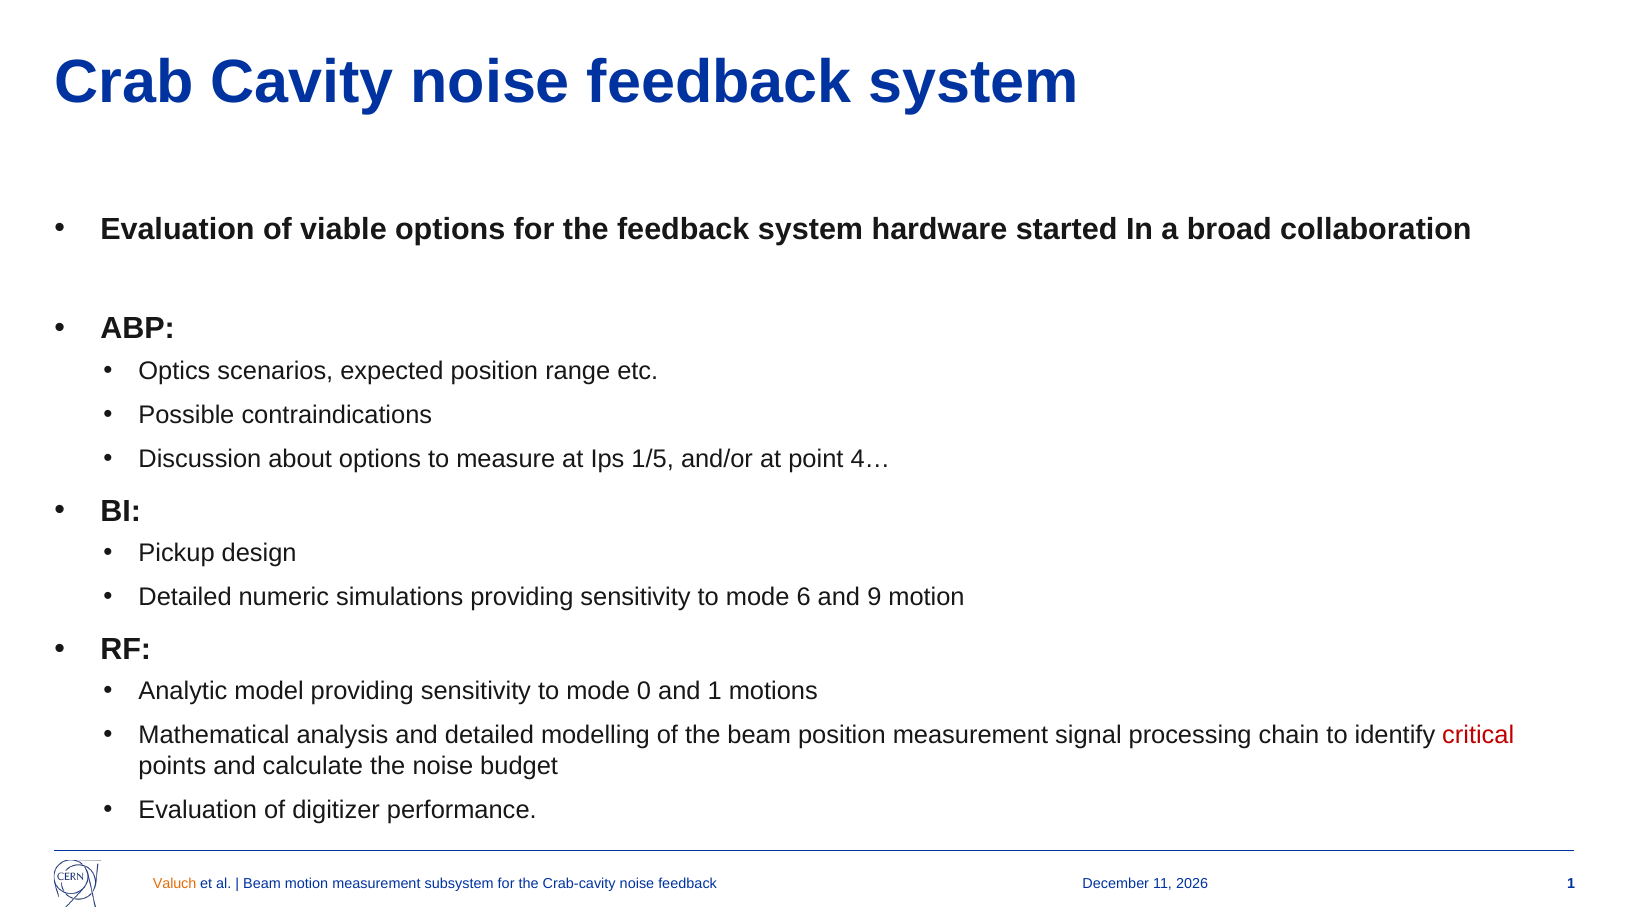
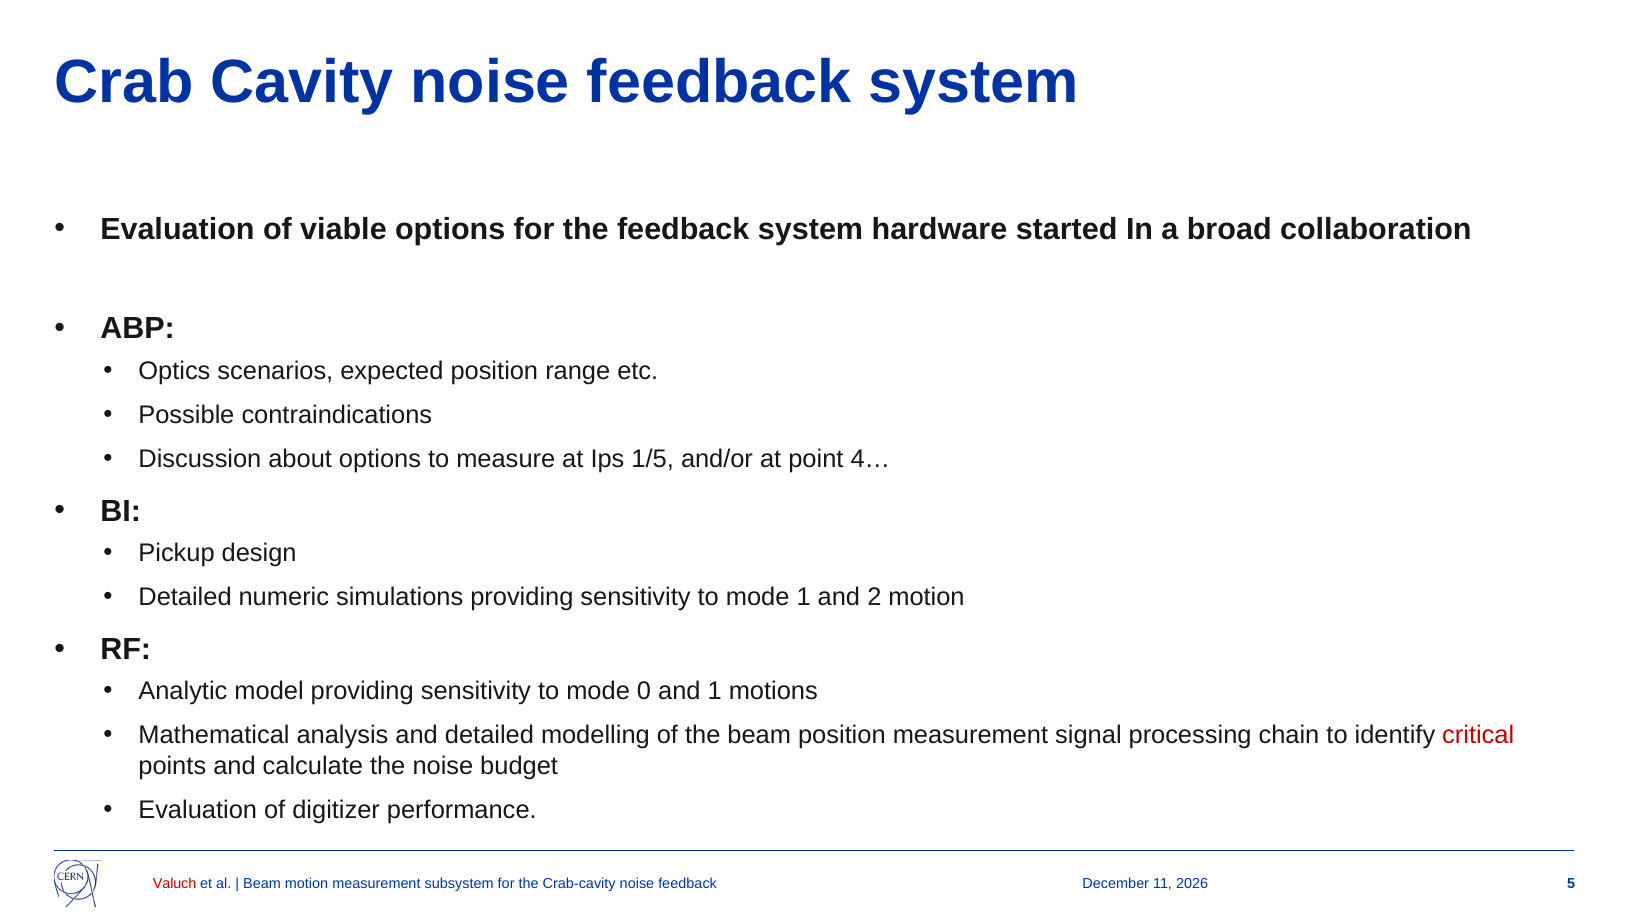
mode 6: 6 -> 1 (804, 598)
9: 9 -> 2 (874, 598)
Valuch colour: orange -> red (175, 884)
1: 1 -> 5 (1571, 884)
